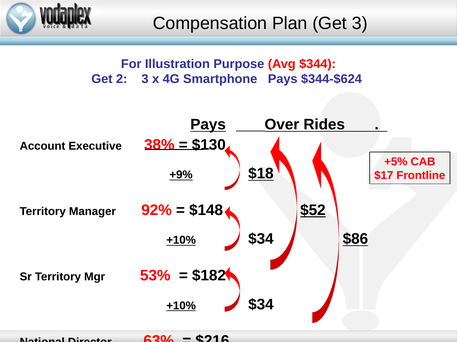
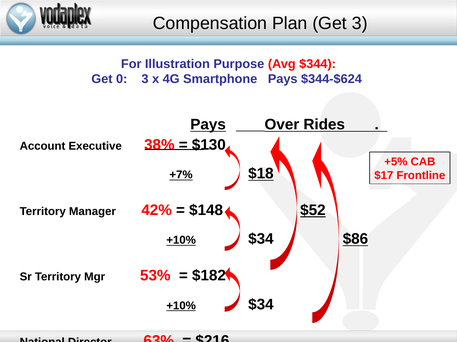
2: 2 -> 0 (122, 79)
+9%: +9% -> +7% (181, 175)
92%: 92% -> 42% (157, 211)
